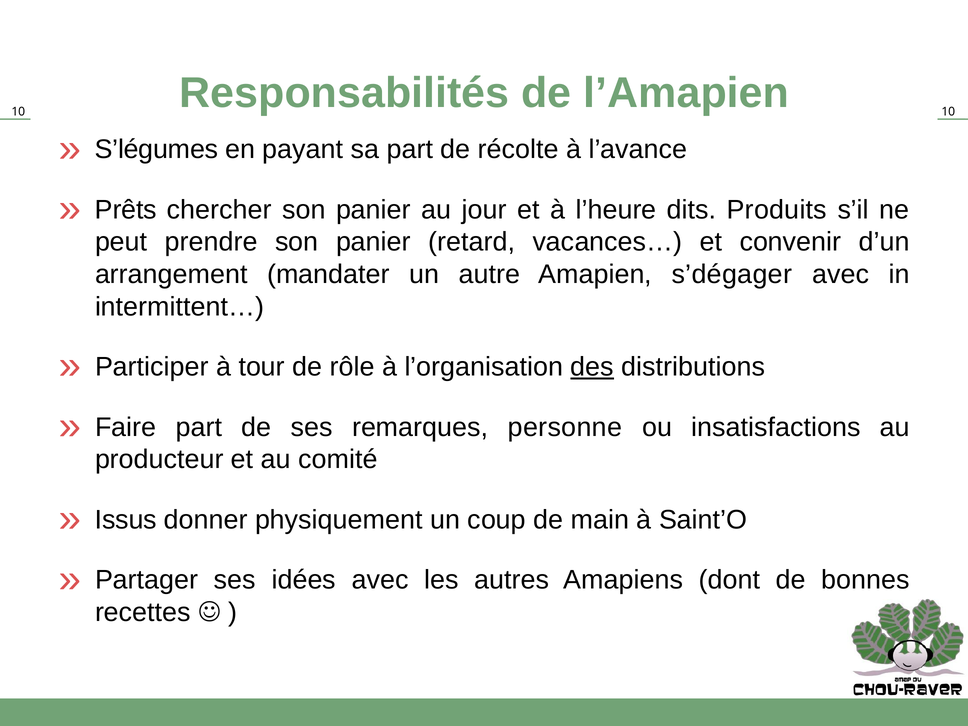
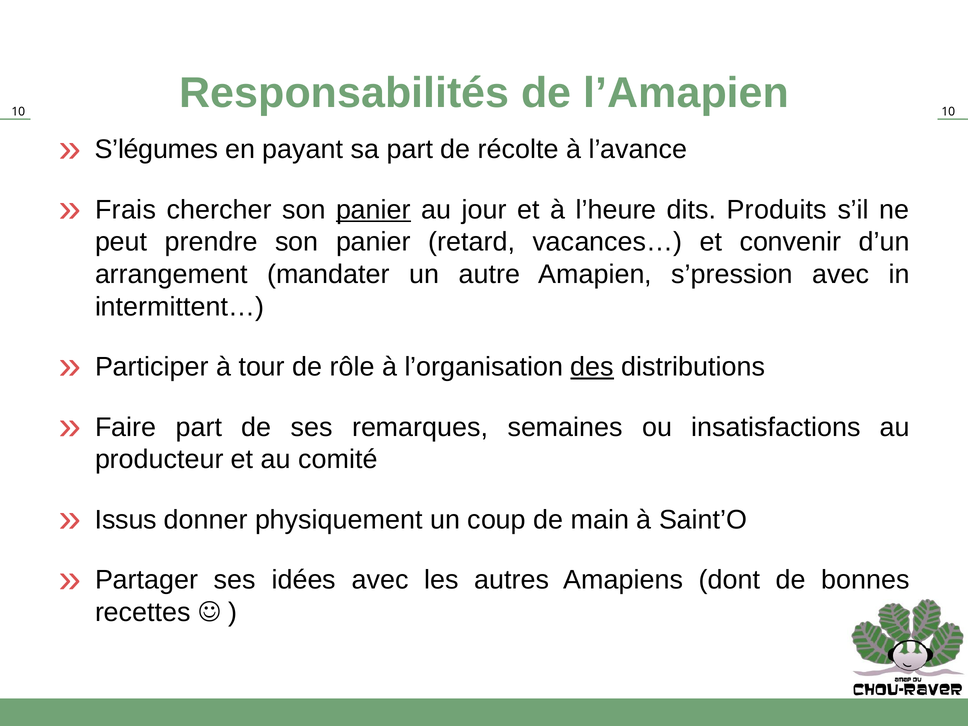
Prêts: Prêts -> Frais (126, 210)
panier underline: none -> present (373, 210)
s’dégager: s’dégager -> s’pression (732, 274)
personne: personne -> semaines (565, 427)
